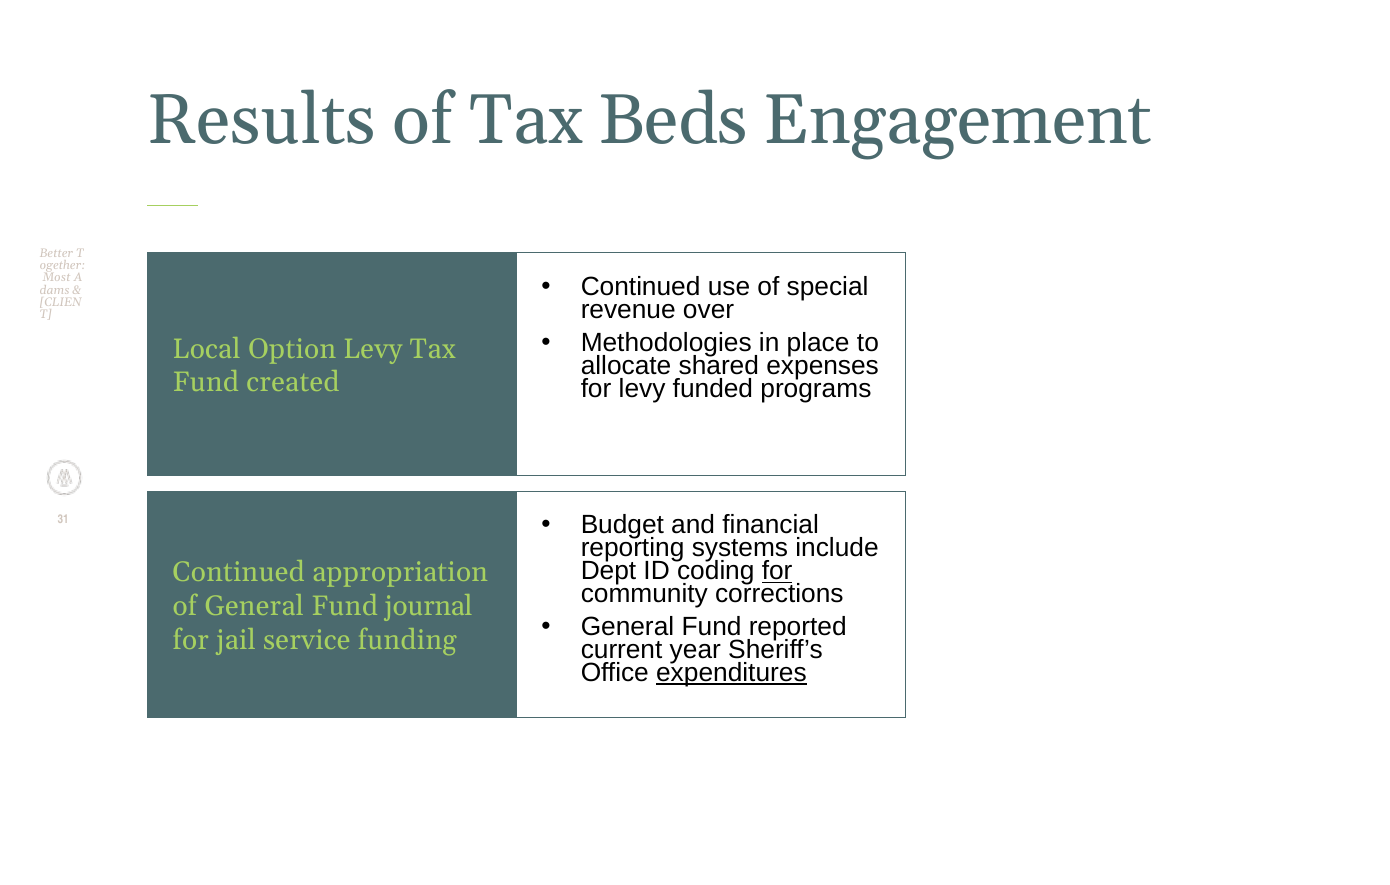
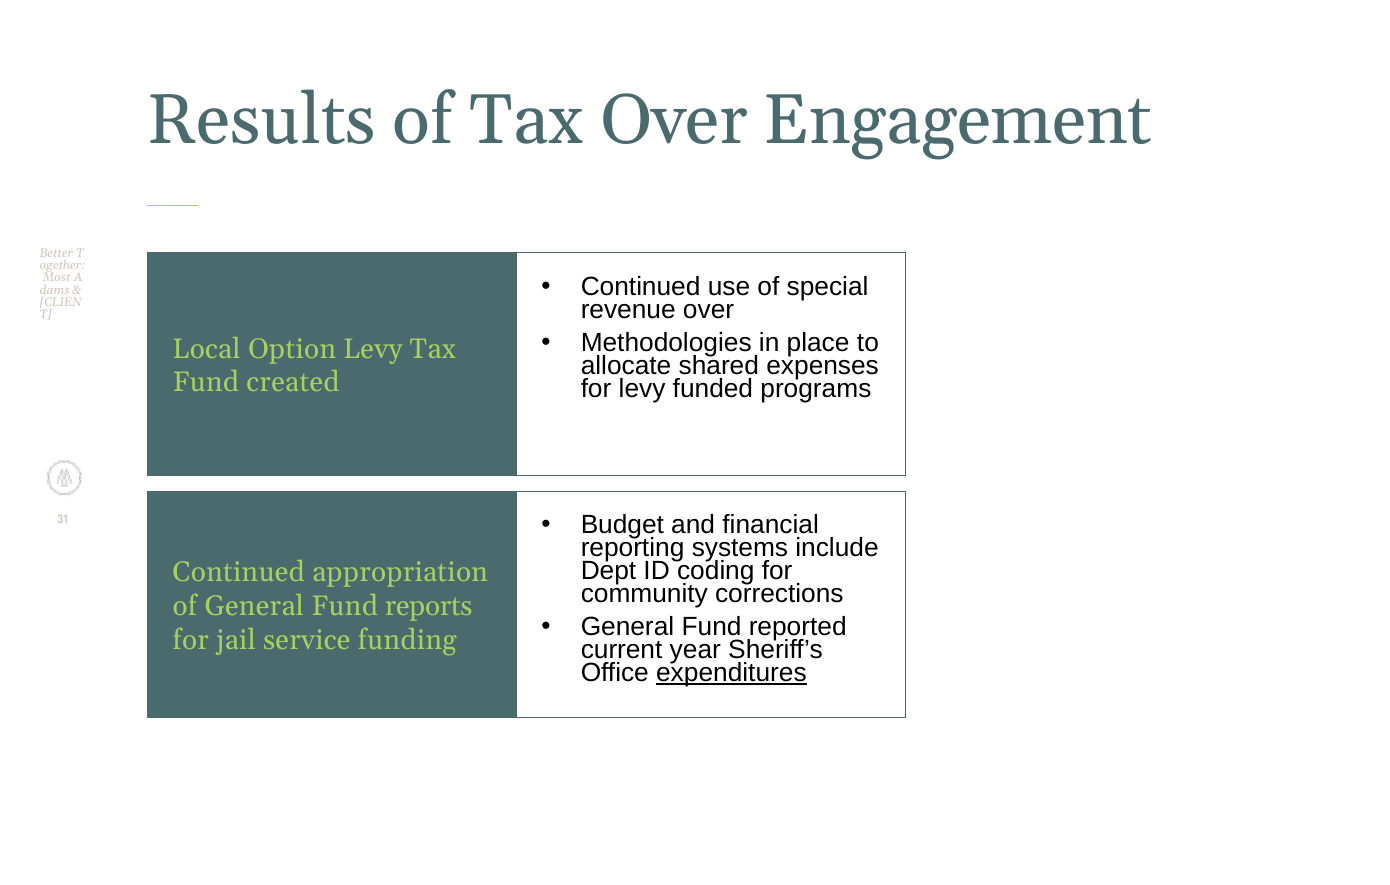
Tax Beds: Beds -> Over (674, 121)
for underline: present -> none (777, 571)
journal: journal -> reports (429, 606)
